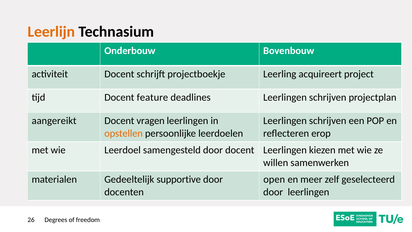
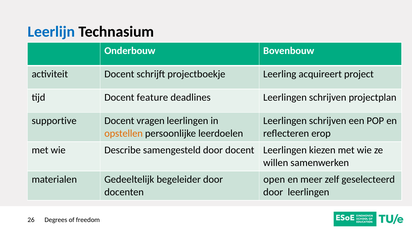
Leerlijn colour: orange -> blue (51, 32)
aangereikt: aangereikt -> supportive (54, 121)
Leerdoel: Leerdoel -> Describe (123, 150)
supportive: supportive -> begeleider (179, 179)
